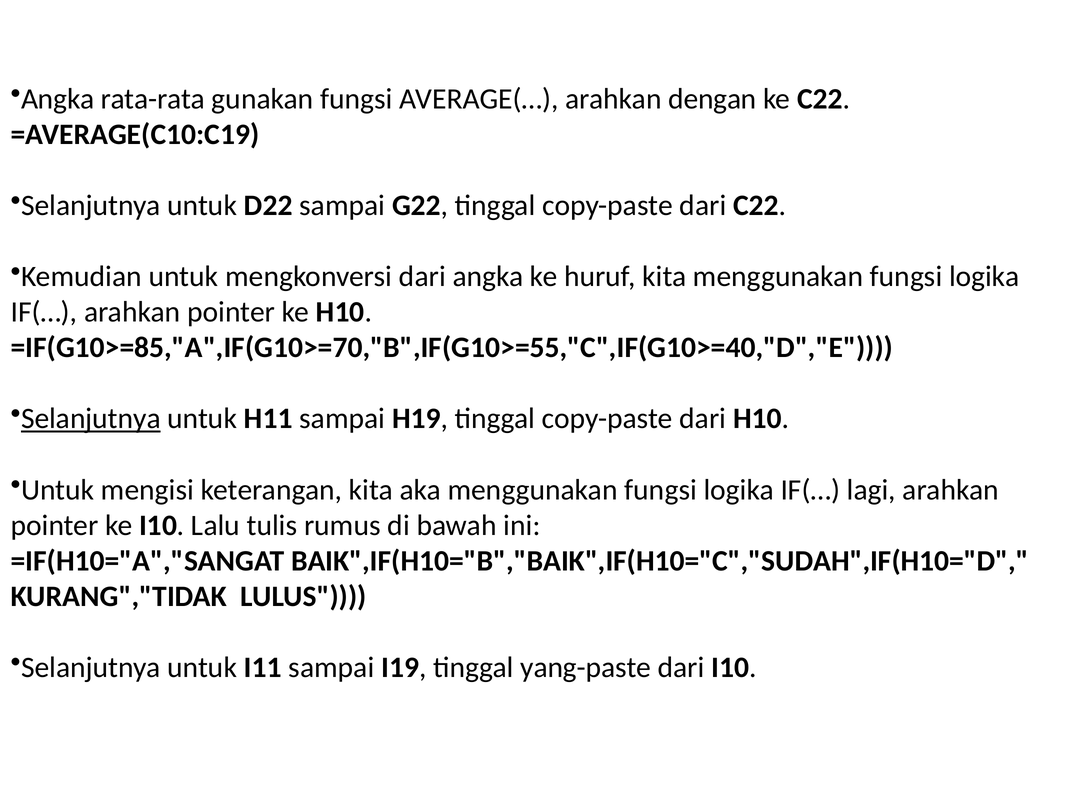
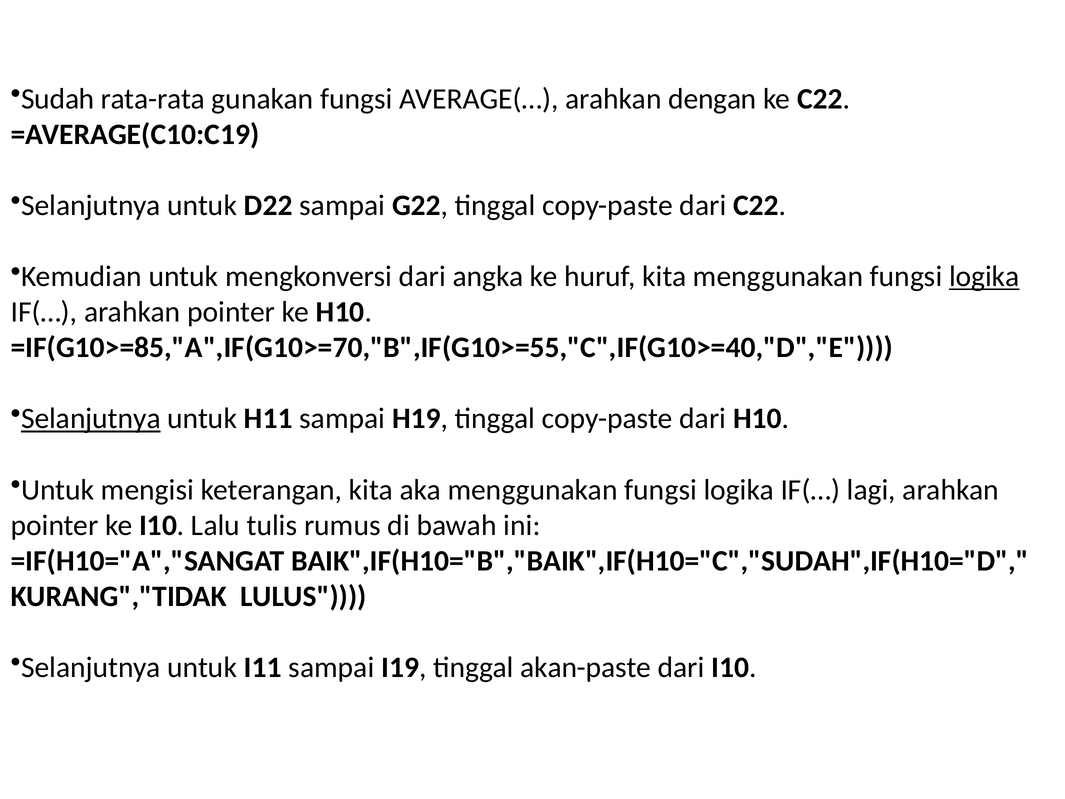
Angka: Angka -> Sudah (58, 99)
logika underline: none -> present (984, 277)
yang-paste: yang-paste -> akan-paste (586, 667)
